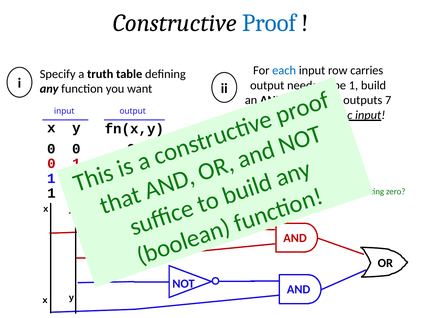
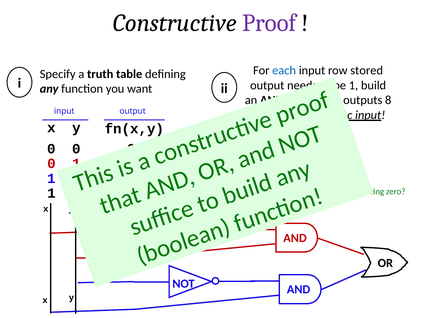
Proof colour: blue -> purple (269, 23)
carries: carries -> stored (367, 70)
7: 7 -> 8 (388, 100)
